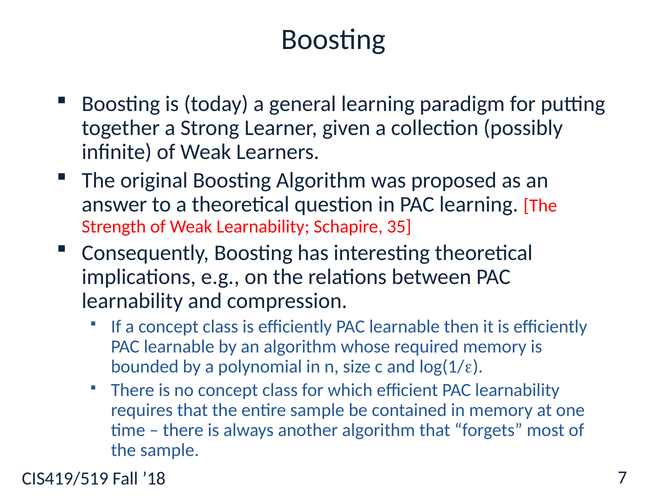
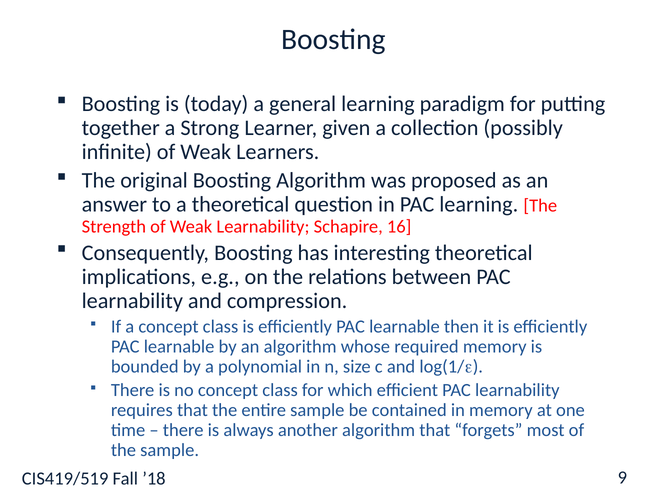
35: 35 -> 16 (399, 227)
7: 7 -> 9 (622, 478)
